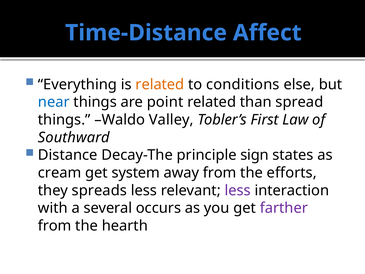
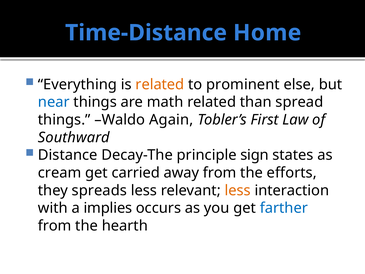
Affect: Affect -> Home (267, 33)
conditions: conditions -> prominent (243, 84)
point: point -> math (165, 102)
Valley: Valley -> Again (171, 120)
system: system -> carried (136, 173)
less colour: purple -> orange (238, 190)
several: several -> implies (108, 208)
farther colour: purple -> blue (284, 208)
